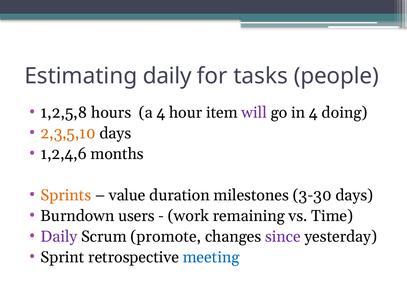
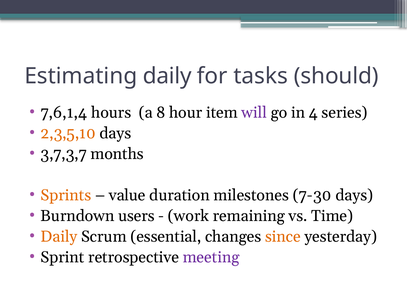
people: people -> should (336, 76)
1,2,5,8: 1,2,5,8 -> 7,6,1,4 (64, 113)
a 4: 4 -> 8 (161, 113)
doing: doing -> series (345, 113)
1,2,4,6: 1,2,4,6 -> 3,7,3,7 (64, 154)
3-30: 3-30 -> 7-30 (312, 196)
Daily colour: purple -> orange (59, 237)
promote: promote -> essential (166, 237)
since colour: purple -> orange (283, 237)
meeting colour: blue -> purple (211, 258)
